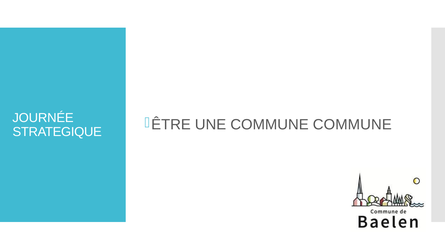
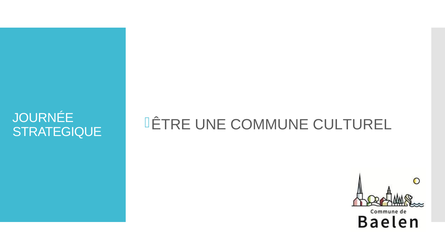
COMMUNE COMMUNE: COMMUNE -> CULTUREL (352, 125)
